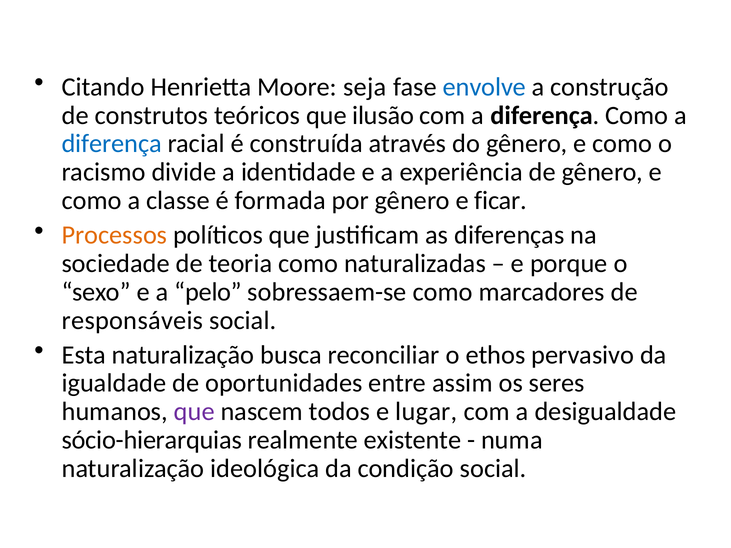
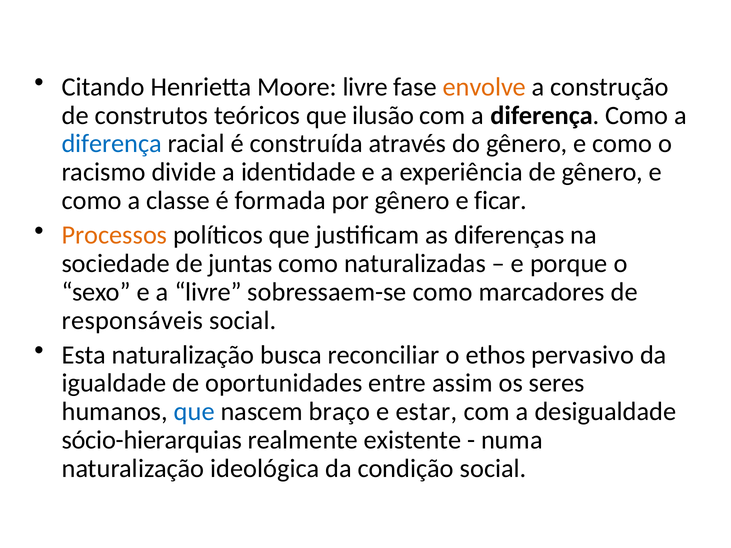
Moore seja: seja -> livre (365, 87)
envolve colour: blue -> orange (484, 87)
teoria: teoria -> juntas (241, 264)
a pelo: pelo -> livre (208, 292)
que colour: purple -> blue (194, 412)
todos: todos -> braço (339, 412)
lugar: lugar -> estar (426, 412)
